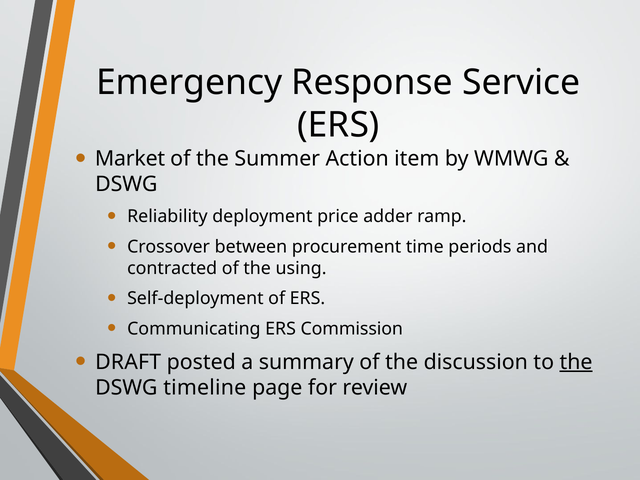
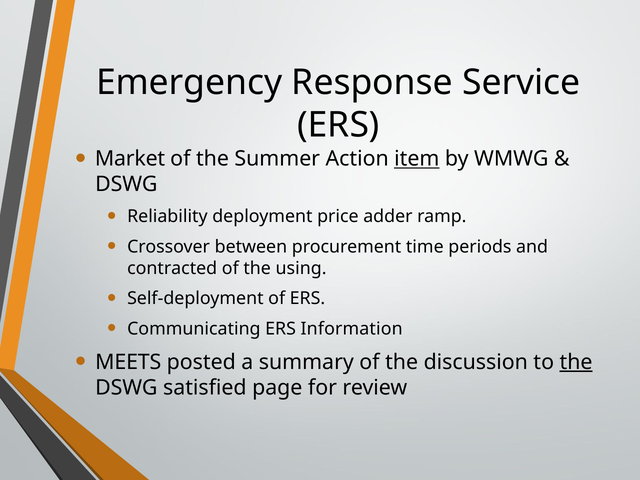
item underline: none -> present (417, 159)
Commission: Commission -> Information (352, 329)
DRAFT: DRAFT -> MEETS (128, 362)
timeline: timeline -> satisfied (205, 388)
